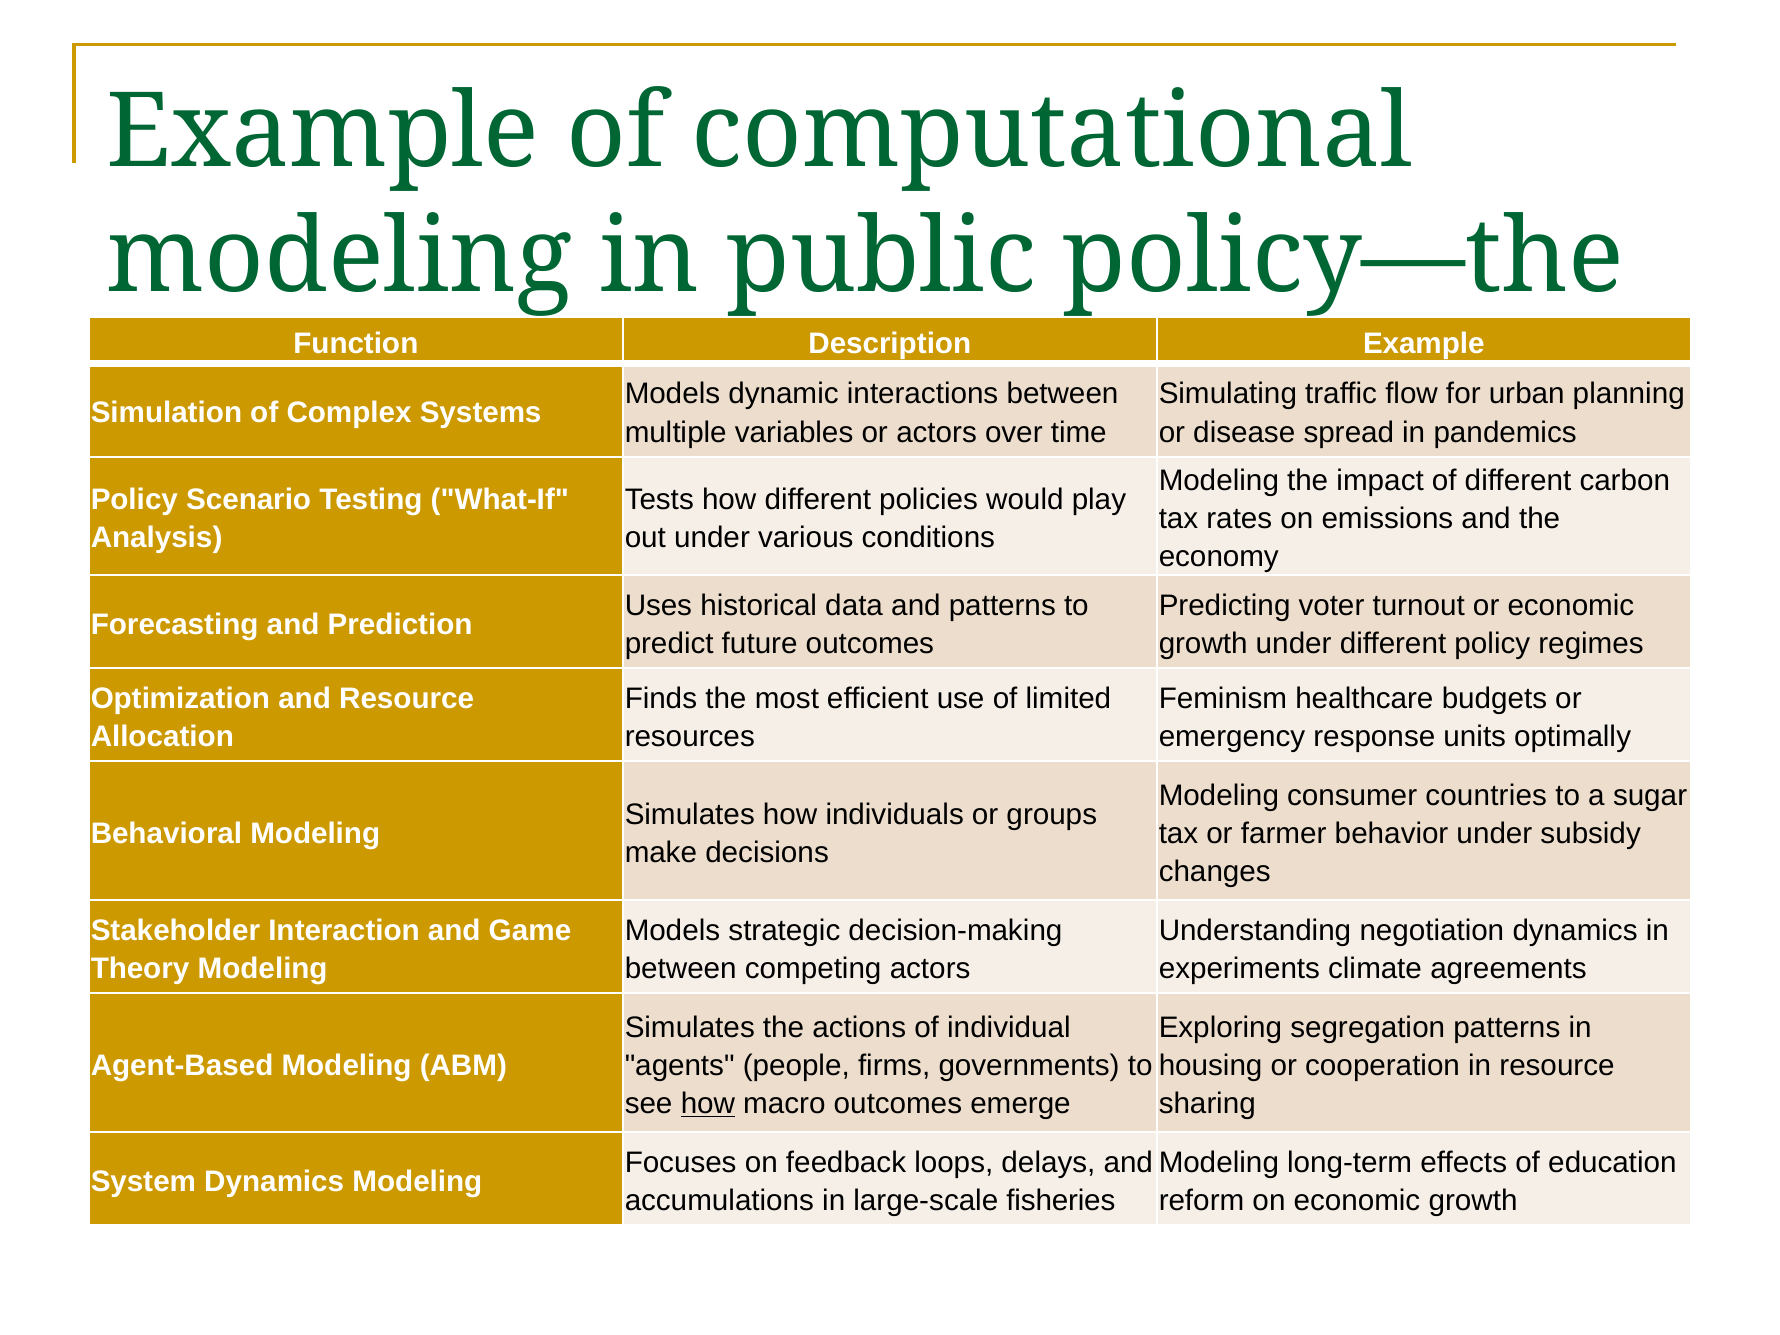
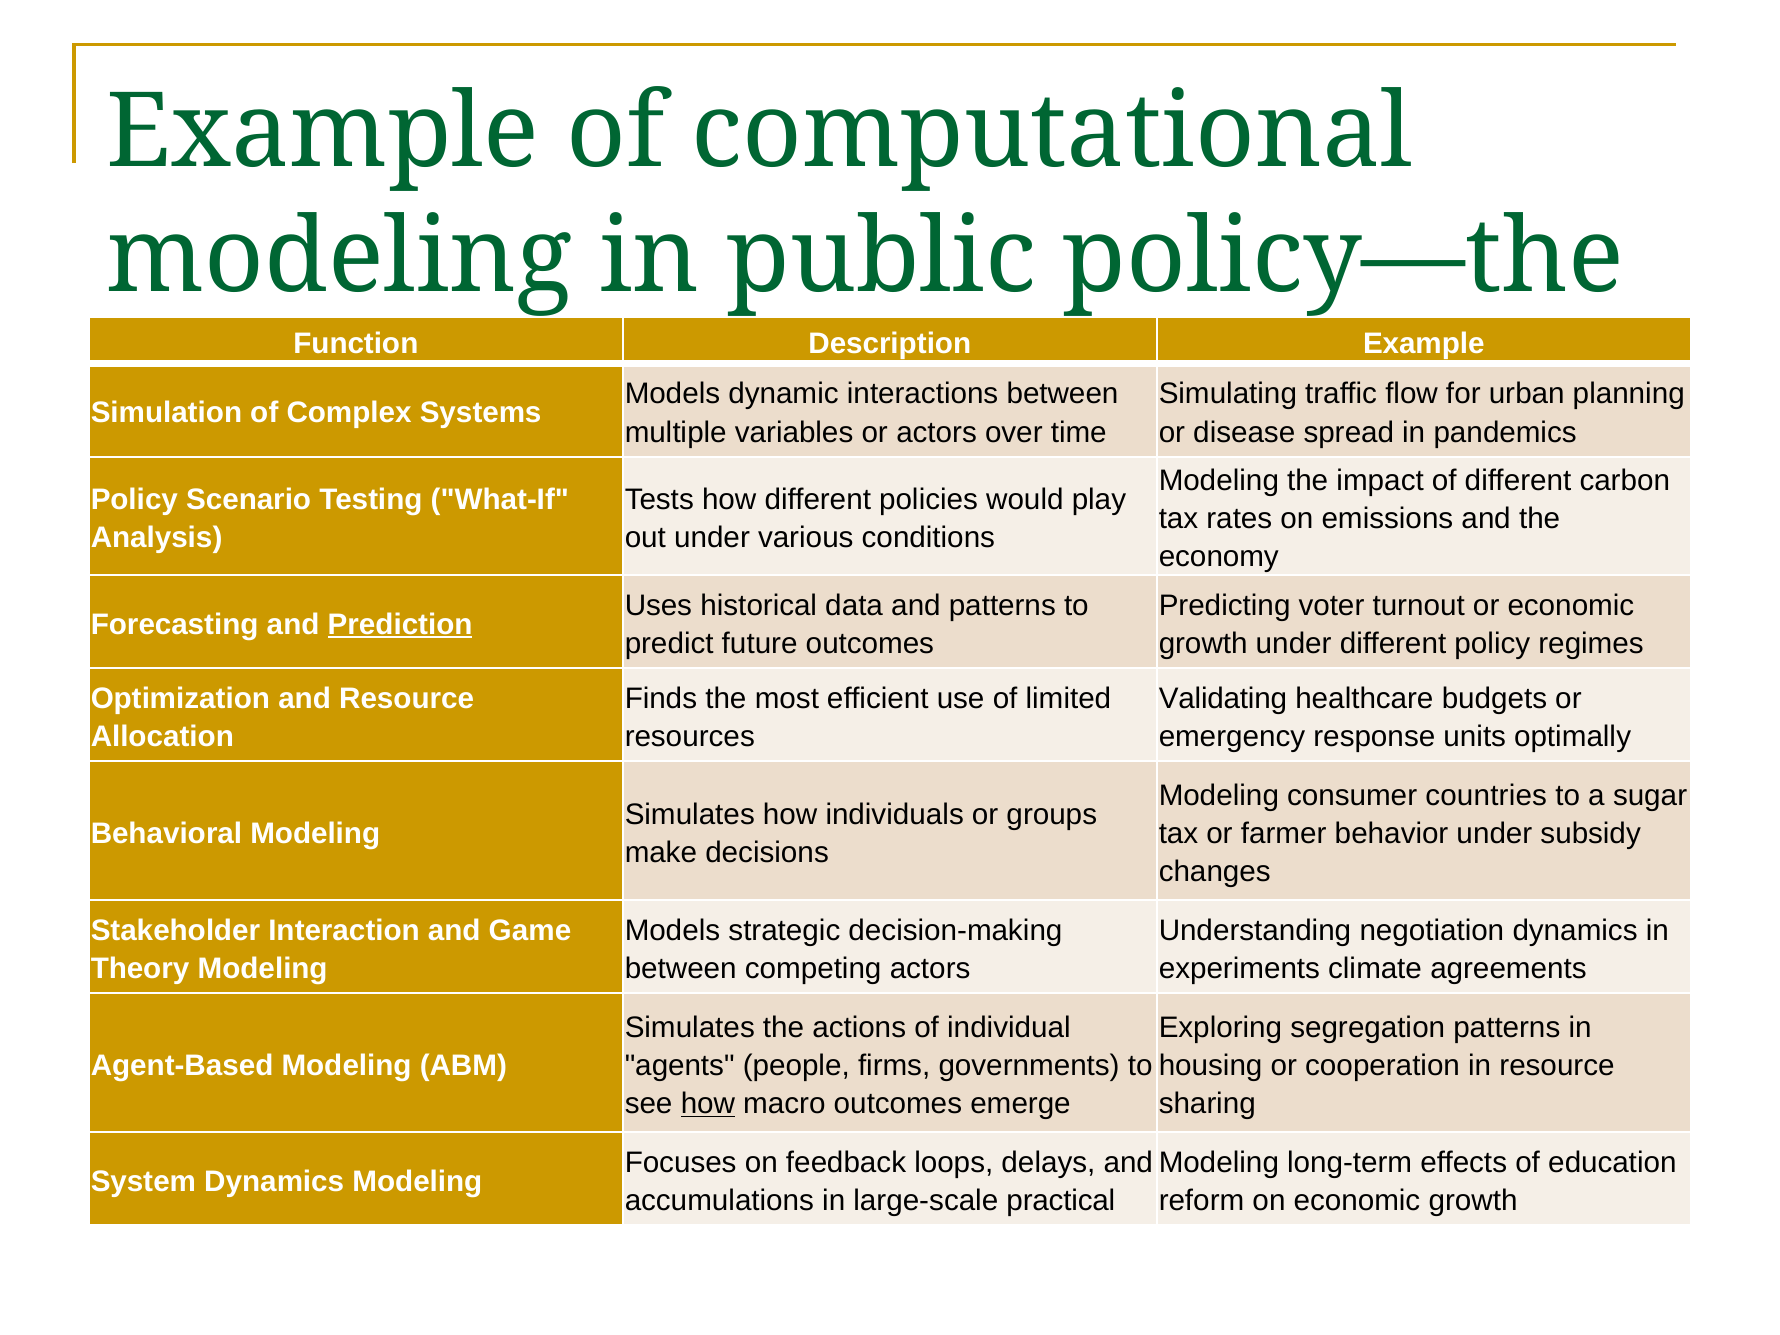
Prediction underline: none -> present (400, 624)
Feminism: Feminism -> Validating (1223, 698)
fisheries: fisheries -> practical (1061, 1201)
